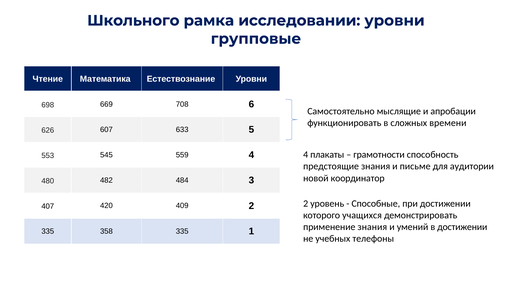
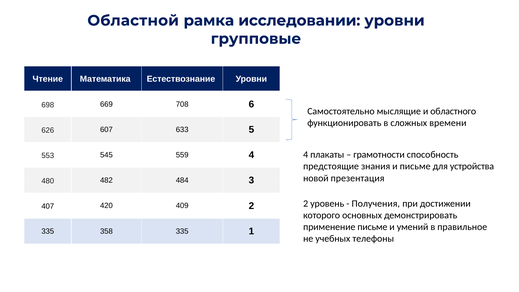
Школьного: Школьного -> Областной (133, 21)
апробации: апробации -> областного (453, 111)
аудитории: аудитории -> устройства (472, 166)
координатор: координатор -> презентация (358, 178)
Способные: Способные -> Получения (376, 204)
учащихся: учащихся -> основных (362, 215)
применение знания: знания -> письме (372, 227)
в достижении: достижении -> правильное (462, 227)
